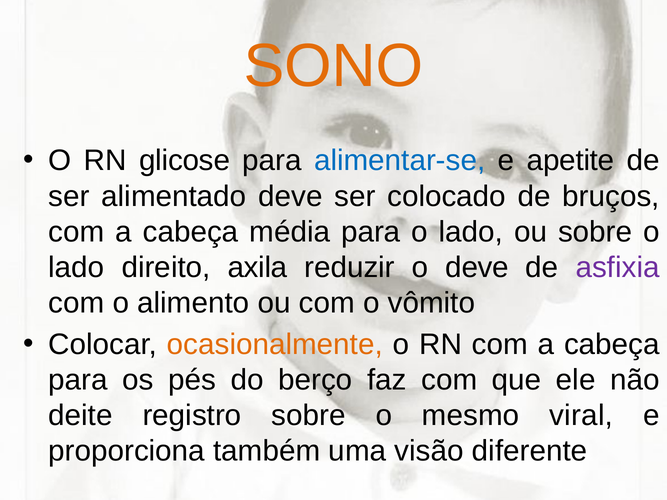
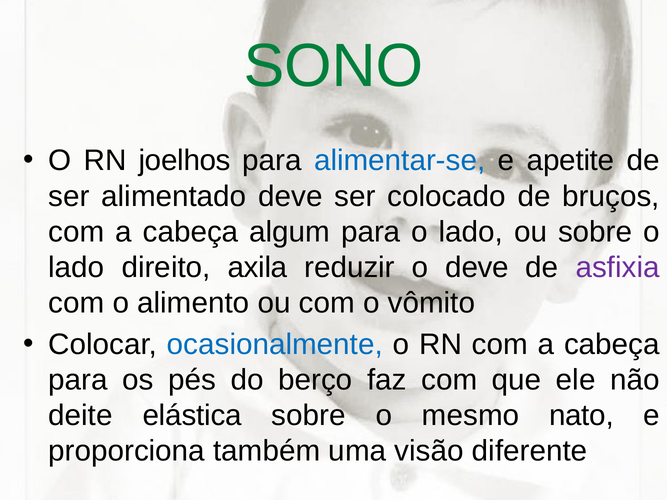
SONO colour: orange -> green (333, 66)
glicose: glicose -> joelhos (185, 161)
média: média -> algum (290, 232)
ocasionalmente colour: orange -> blue (275, 345)
registro: registro -> elástica (192, 416)
viral: viral -> nato (581, 416)
